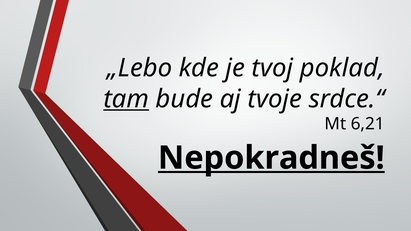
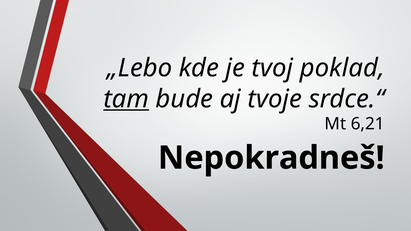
Nepokradneš underline: present -> none (271, 158)
